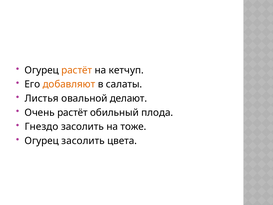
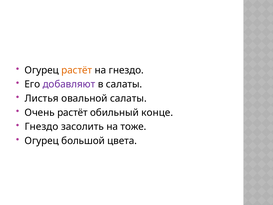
на кетчуп: кетчуп -> гнездо (126, 70)
добавляют colour: orange -> purple (69, 84)
овальной делают: делают -> салаты (128, 98)
плода: плода -> конце (157, 112)
Огурец засолить: засолить -> большой (83, 141)
